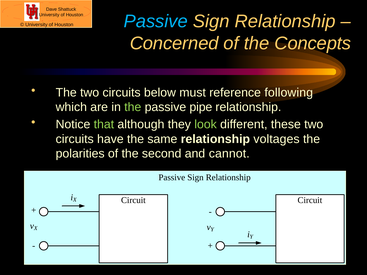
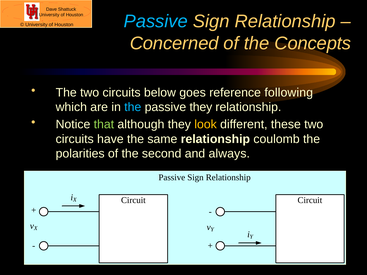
must: must -> goes (193, 93)
the colour: light green -> light blue (133, 107)
passive pipe: pipe -> they (201, 107)
look colour: light green -> yellow (206, 124)
voltages: voltages -> coulomb (277, 139)
cannot: cannot -> always (229, 154)
